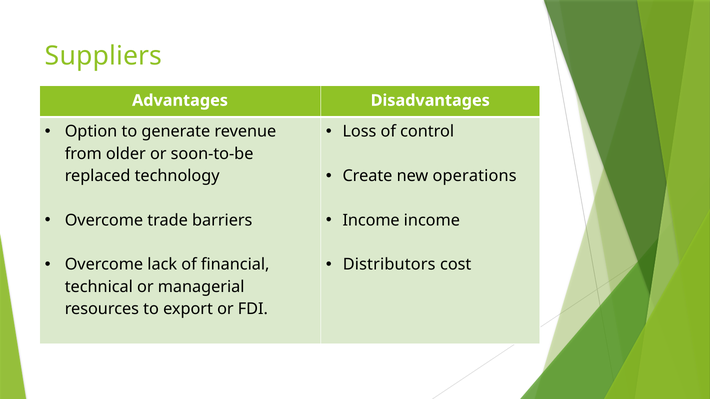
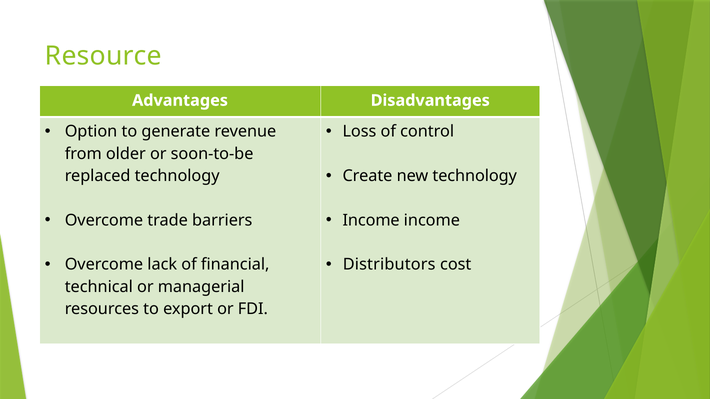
Suppliers: Suppliers -> Resource (103, 56)
new operations: operations -> technology (475, 176)
